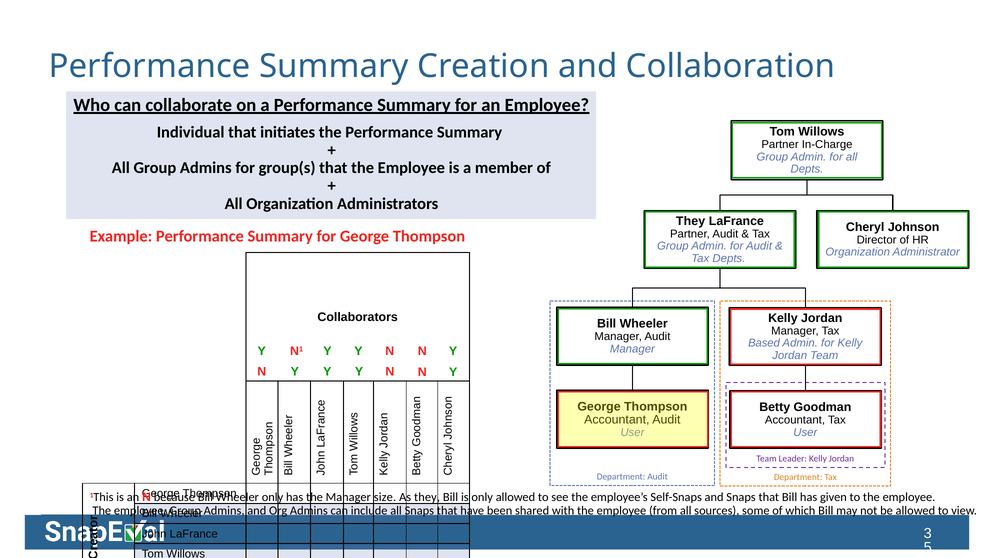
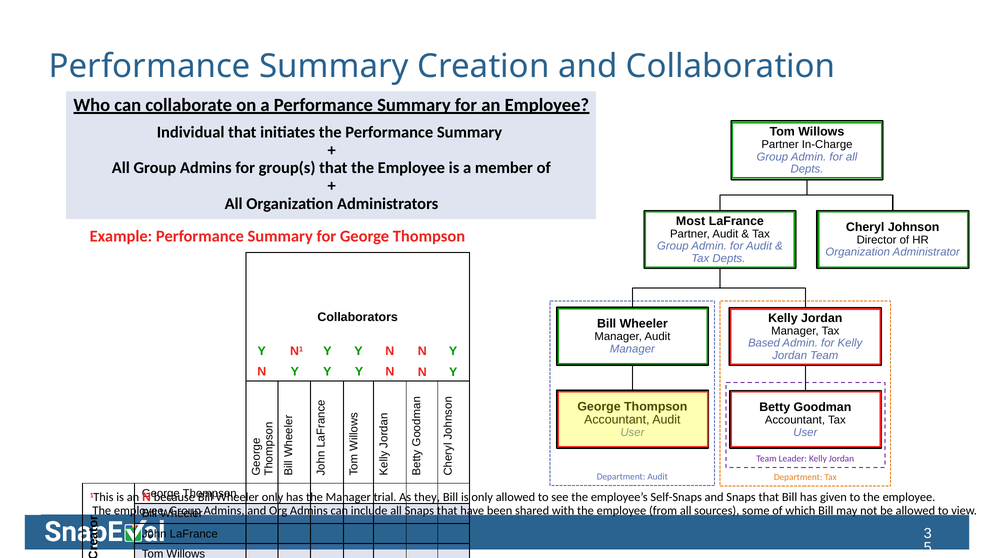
They: They -> Most (691, 221)
size: size -> trial (385, 497)
